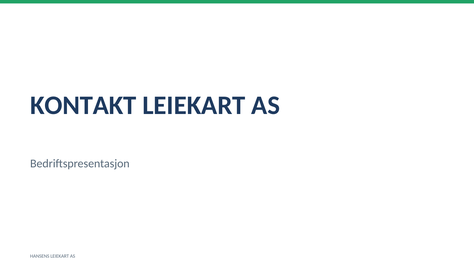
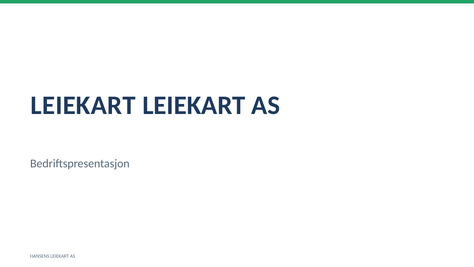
KONTAKT: KONTAKT -> LEIEKART (83, 105)
